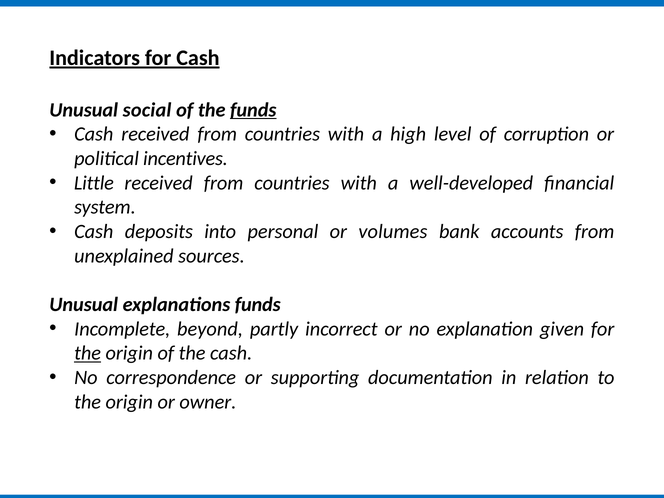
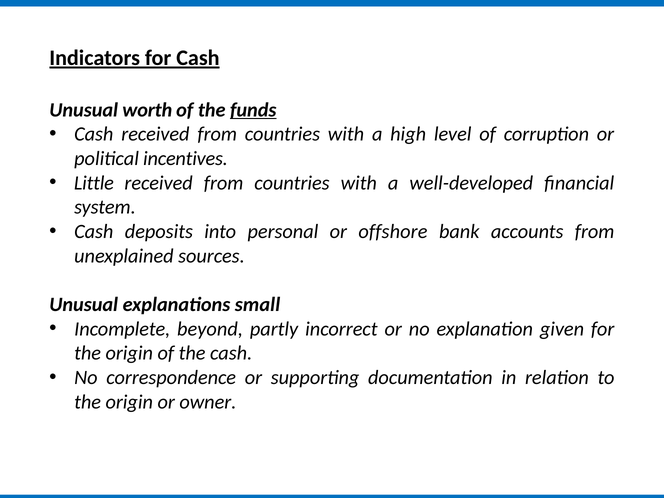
social: social -> worth (147, 110)
volumes: volumes -> offshore (393, 232)
explanations funds: funds -> small (258, 305)
the underline: present -> none (88, 353)
